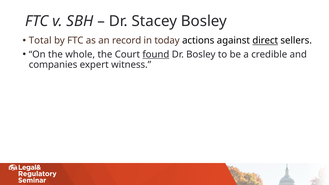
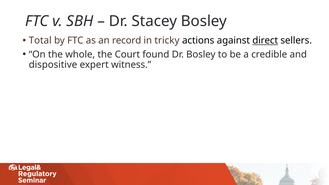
today: today -> tricky (167, 41)
found underline: present -> none (156, 54)
companies: companies -> dispositive (53, 65)
